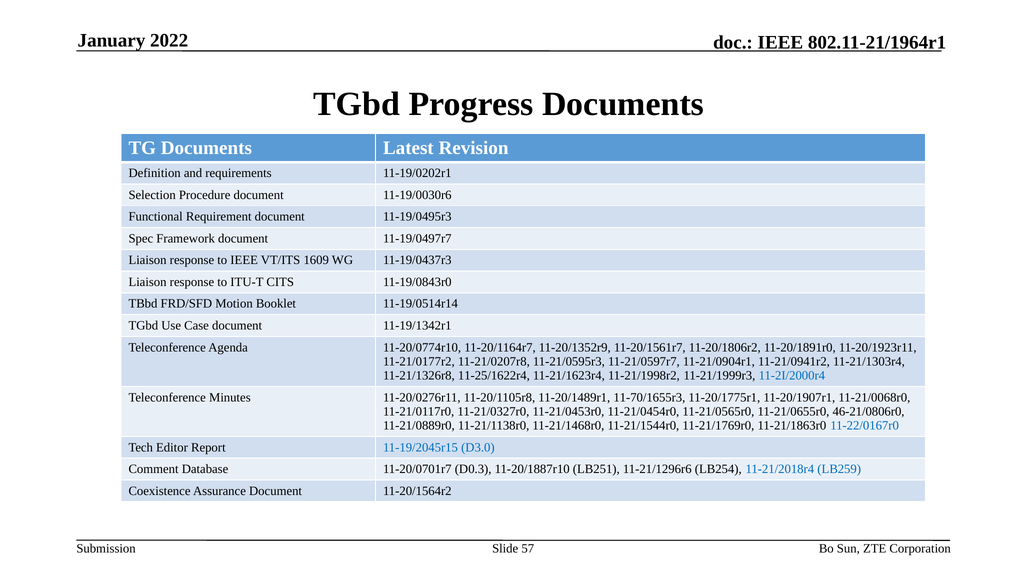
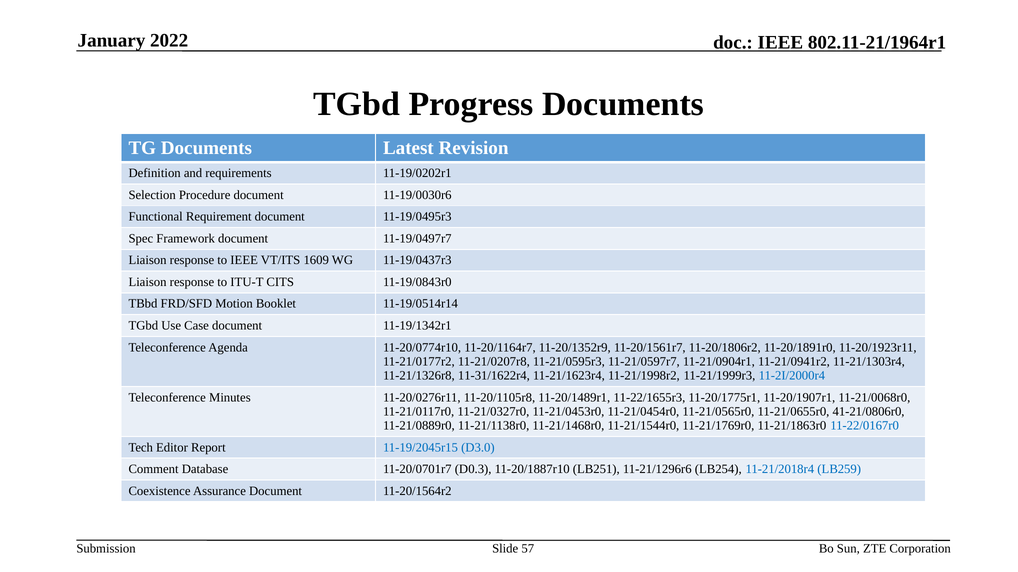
11-25/1622r4: 11-25/1622r4 -> 11-31/1622r4 (494, 376)
11-70/1655r3: 11-70/1655r3 -> 11-22/1655r3 (649, 398)
46-21/0806r0: 46-21/0806r0 -> 41-21/0806r0 (869, 412)
